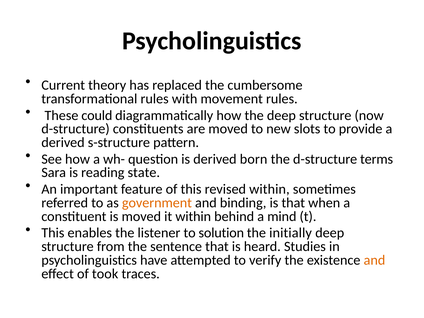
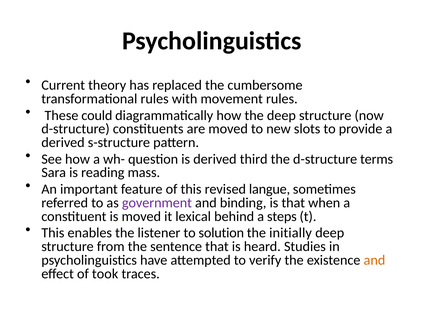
born: born -> third (254, 159)
state: state -> mass (144, 173)
revised within: within -> langue (270, 189)
government colour: orange -> purple (157, 203)
it within: within -> lexical (193, 216)
mind: mind -> steps (282, 216)
